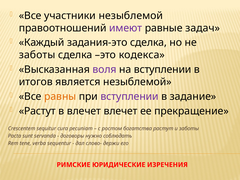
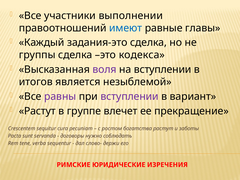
участники незыблемой: незыблемой -> выполнении (131, 16)
имеют colour: purple -> blue (126, 28)
задач: задач -> главы (203, 28)
заботы: заботы -> группы (37, 55)
равны colour: orange -> purple (60, 96)
задание: задание -> вариант (193, 96)
в влечет: влечет -> группе (84, 111)
